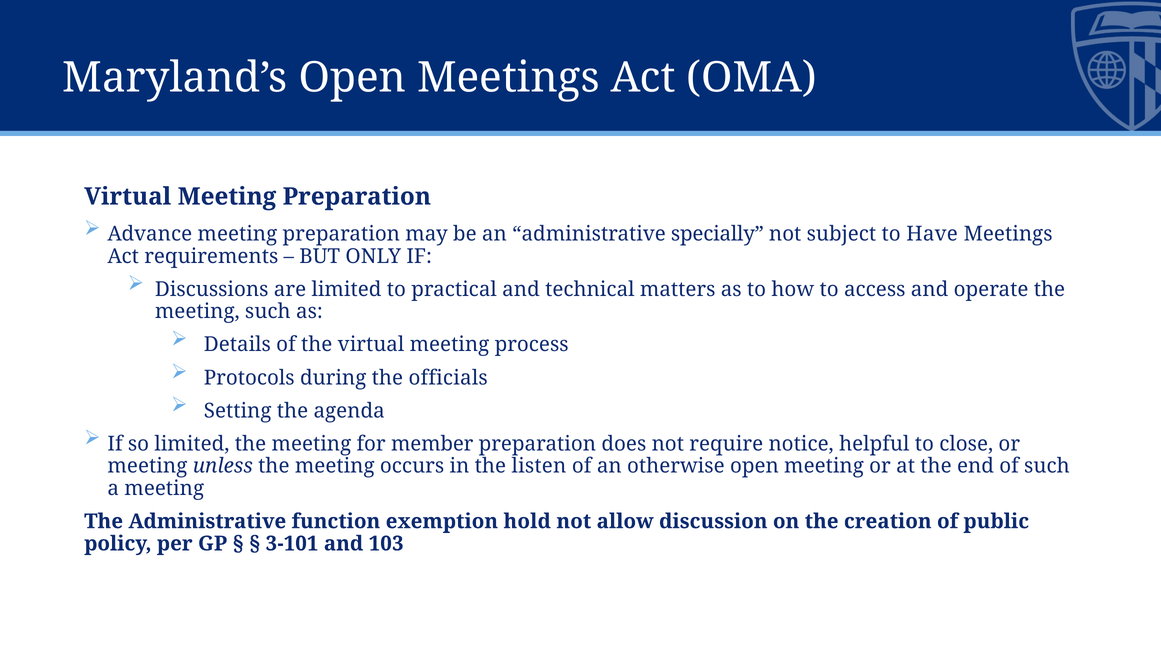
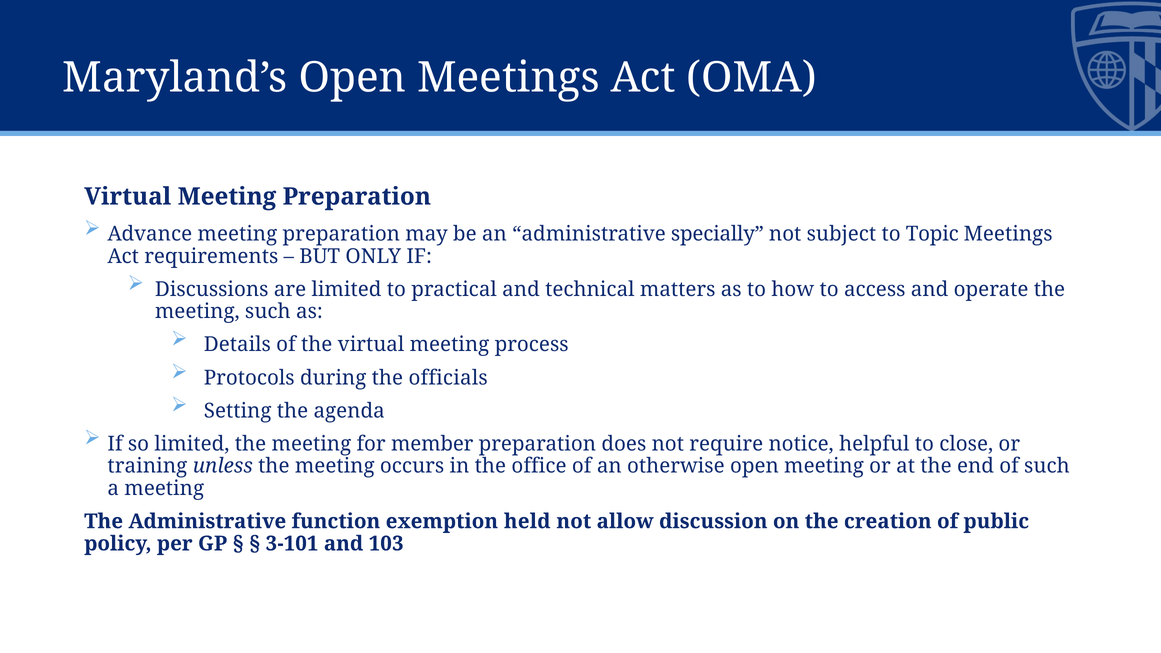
Have: Have -> Topic (932, 234)
meeting: meeting -> training (147, 466)
listen: listen -> office (539, 466)
hold: hold -> held (527, 521)
